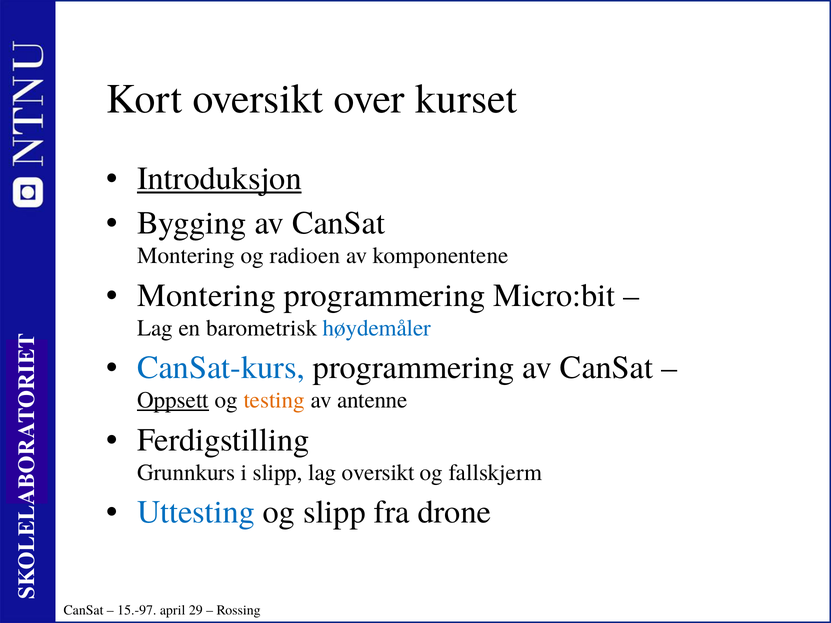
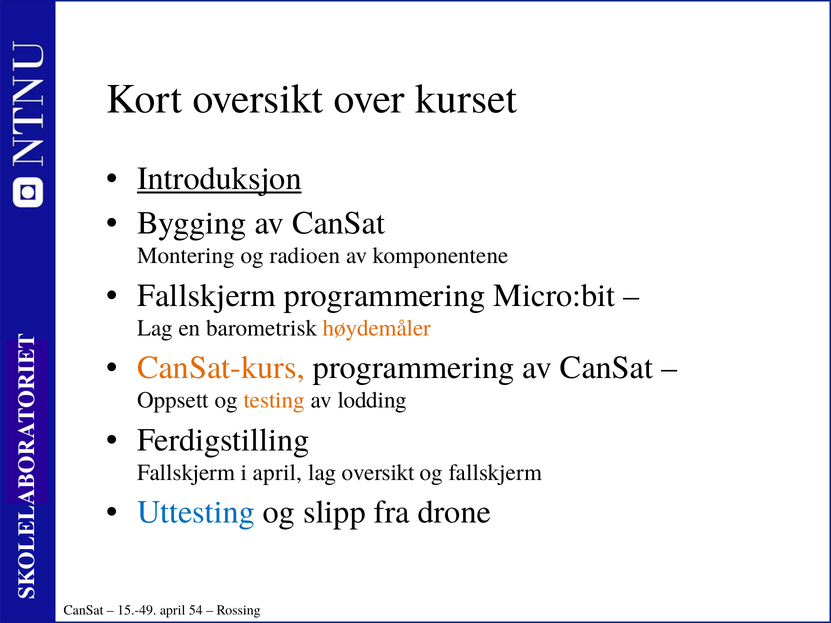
Montering: Montering -> Fallskjerm (206, 296)
høydemåler colour: blue -> orange (377, 328)
CanSat-kurs colour: blue -> orange (221, 368)
Oppsett underline: present -> none (173, 400)
antenne: antenne -> lodding (372, 400)
Grunnkurs: Grunnkurs -> Fallskjerm (186, 473)
i slipp: slipp -> april (278, 473)
15.-97: 15.-97 -> 15.-49 (137, 611)
29: 29 -> 54 (196, 611)
